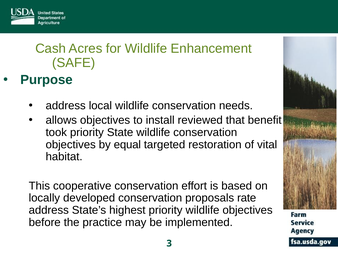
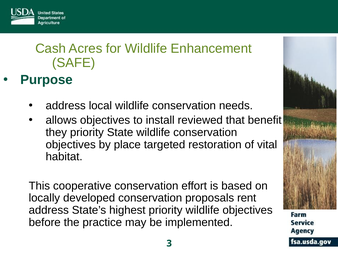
took: took -> they (56, 132)
equal: equal -> place (127, 144)
rate: rate -> rent (247, 198)
